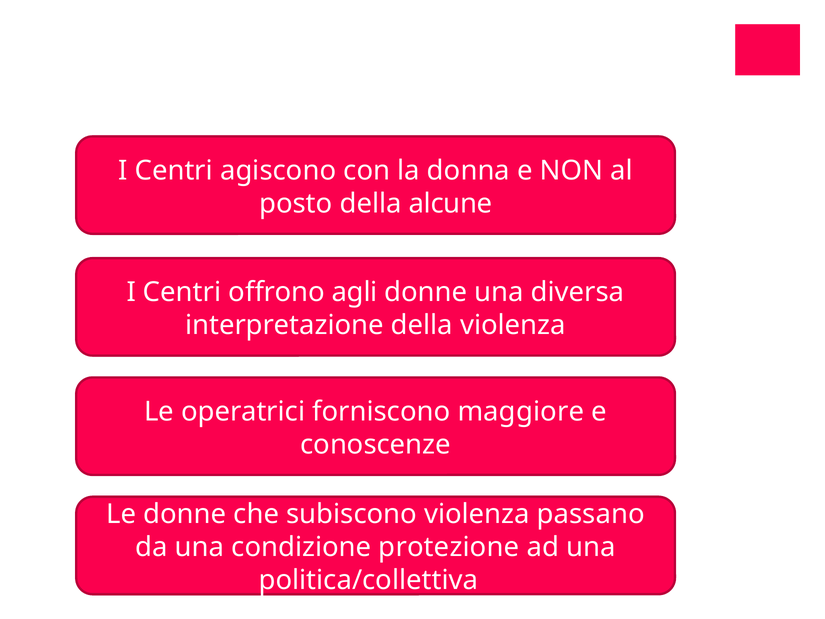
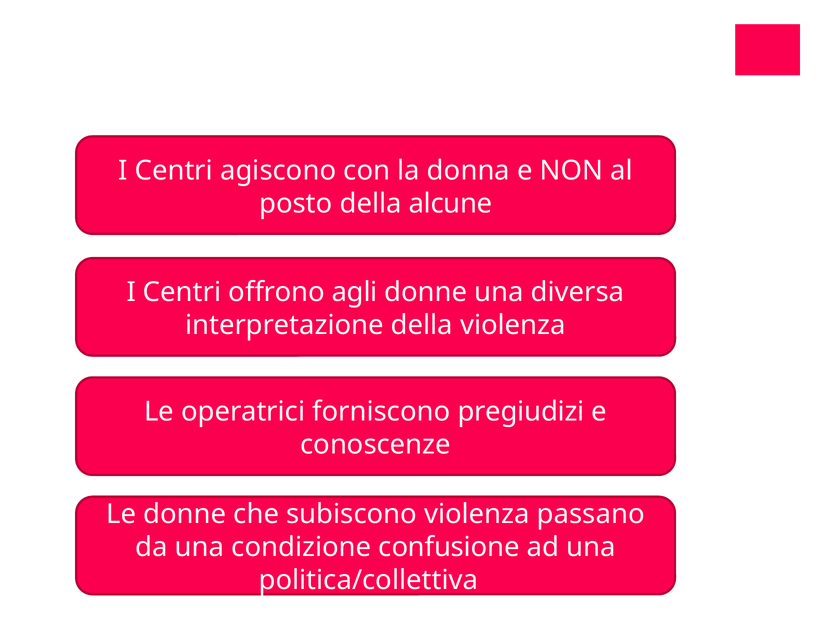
maggiore: maggiore -> pregiudizi (521, 411)
protezione: protezione -> confusione (449, 547)
